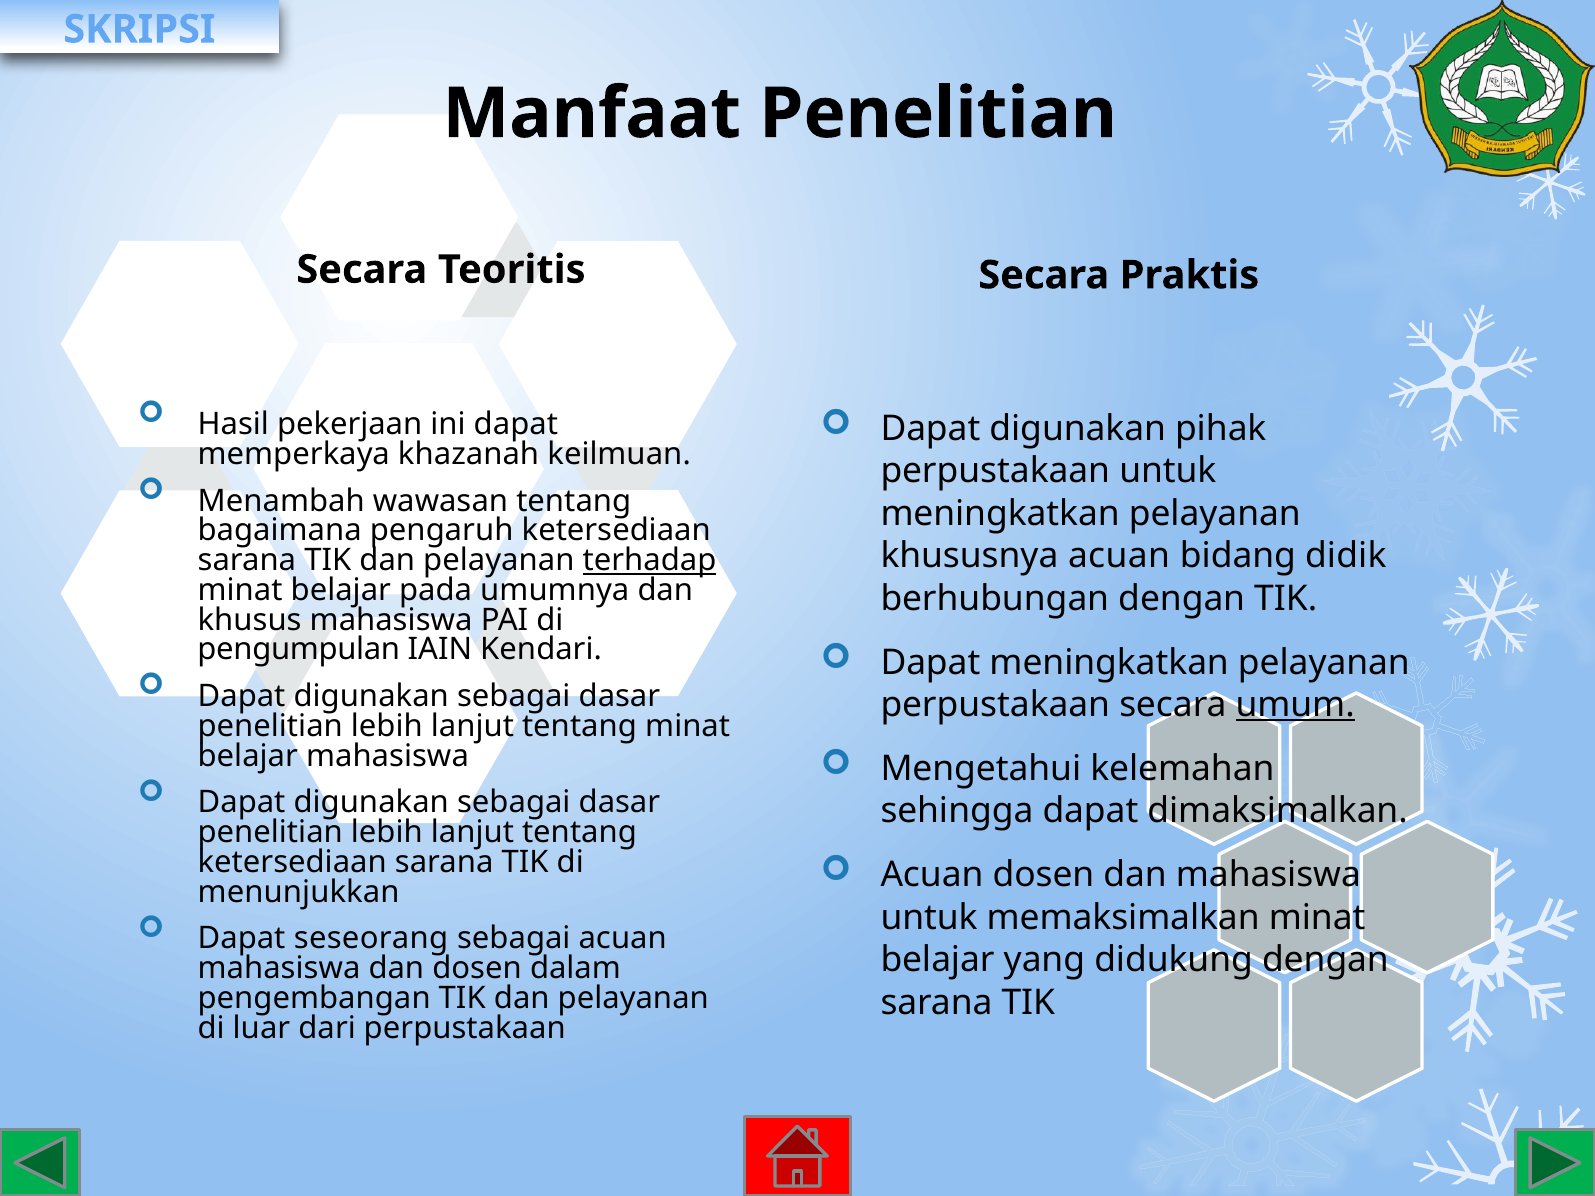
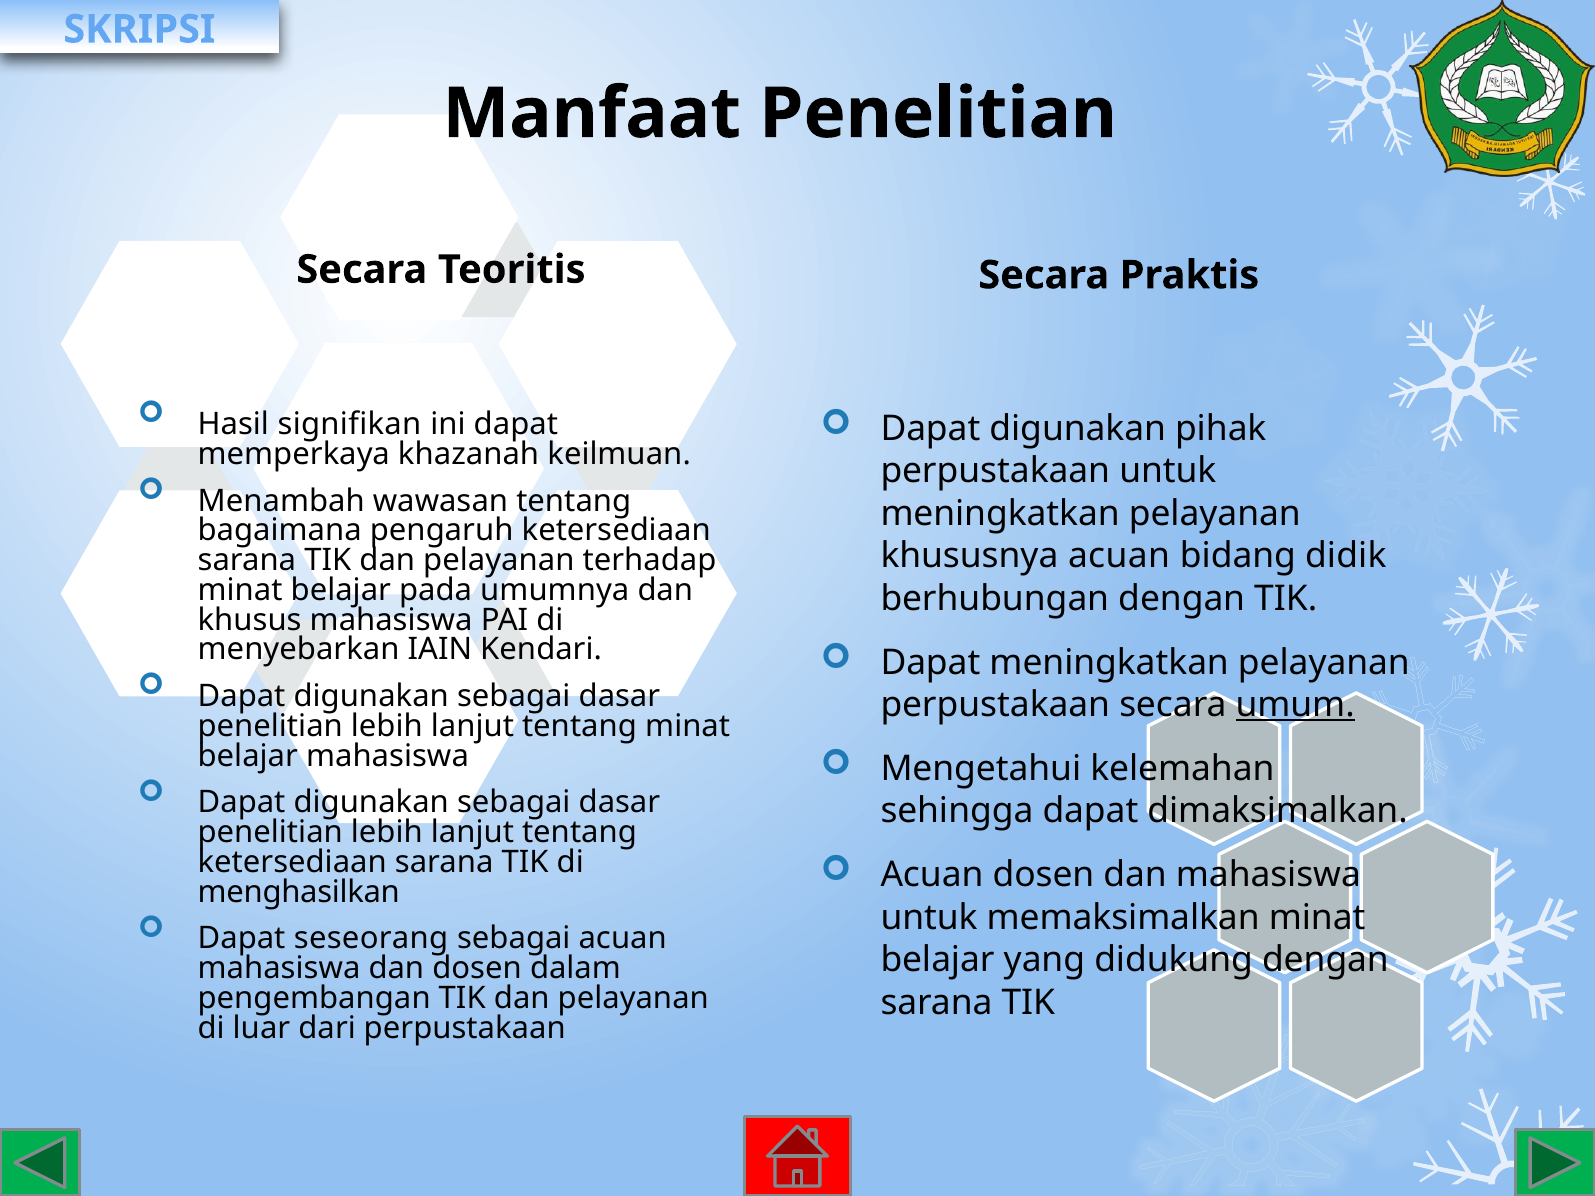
pekerjaan: pekerjaan -> signifikan (349, 424)
terhadap underline: present -> none (650, 560)
pengumpulan: pengumpulan -> menyebarkan (299, 650)
menunjukkan: menunjukkan -> menghasilkan (299, 892)
